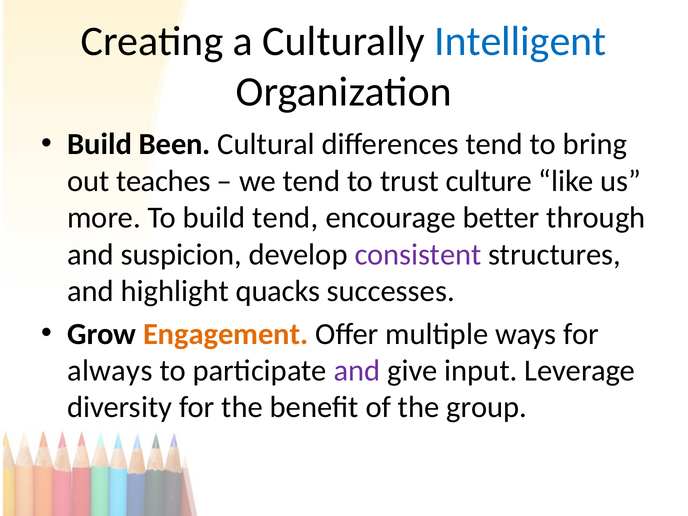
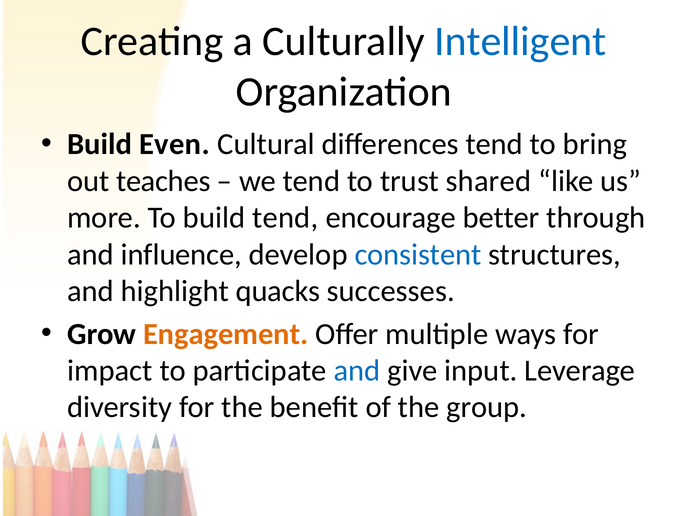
Been: Been -> Even (175, 144)
culture: culture -> shared (489, 181)
suspicion: suspicion -> influence (181, 254)
consistent colour: purple -> blue (418, 254)
always: always -> impact (110, 371)
and colour: purple -> blue (357, 371)
